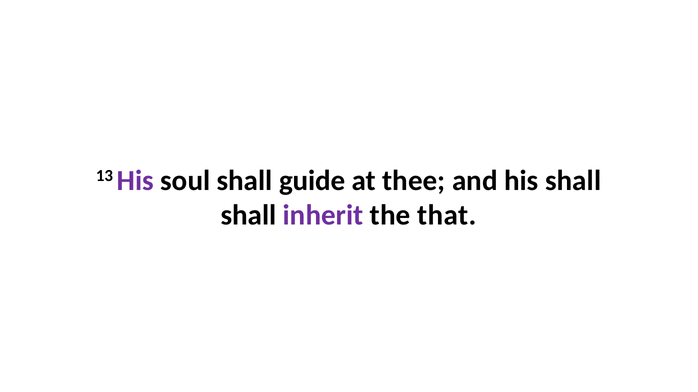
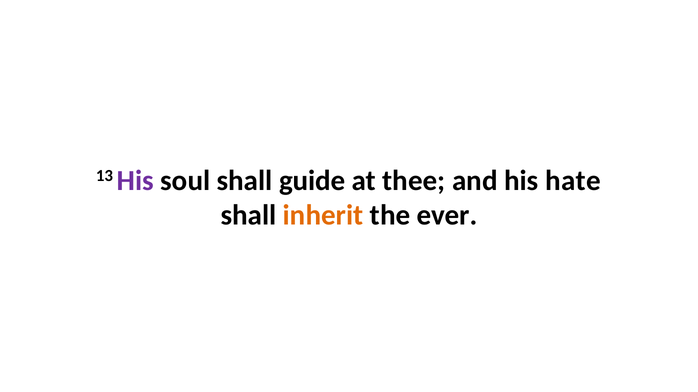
his shall: shall -> hate (573, 181)
inherit colour: purple -> orange (323, 216)
that: that -> ever (447, 216)
